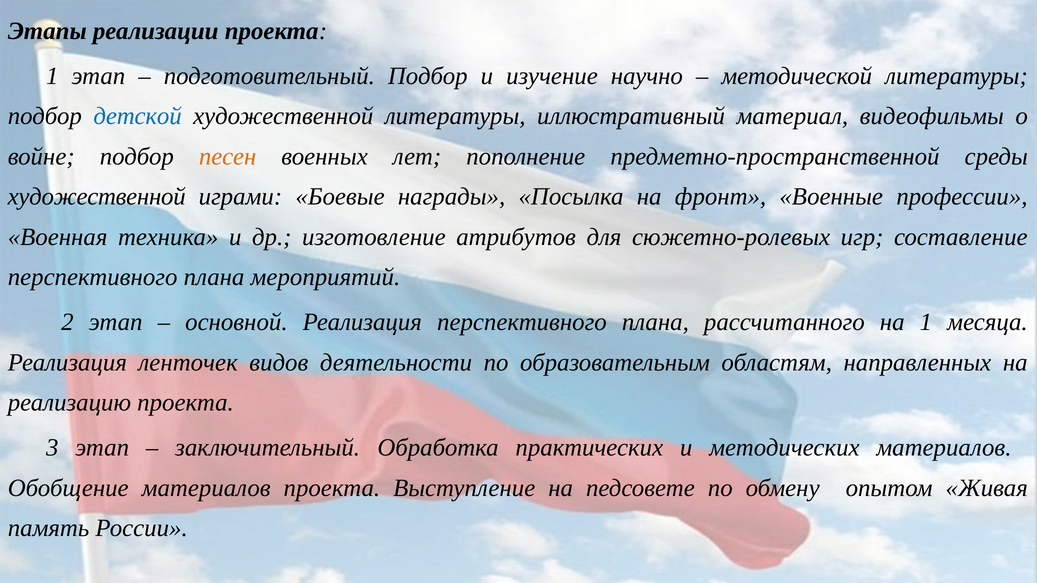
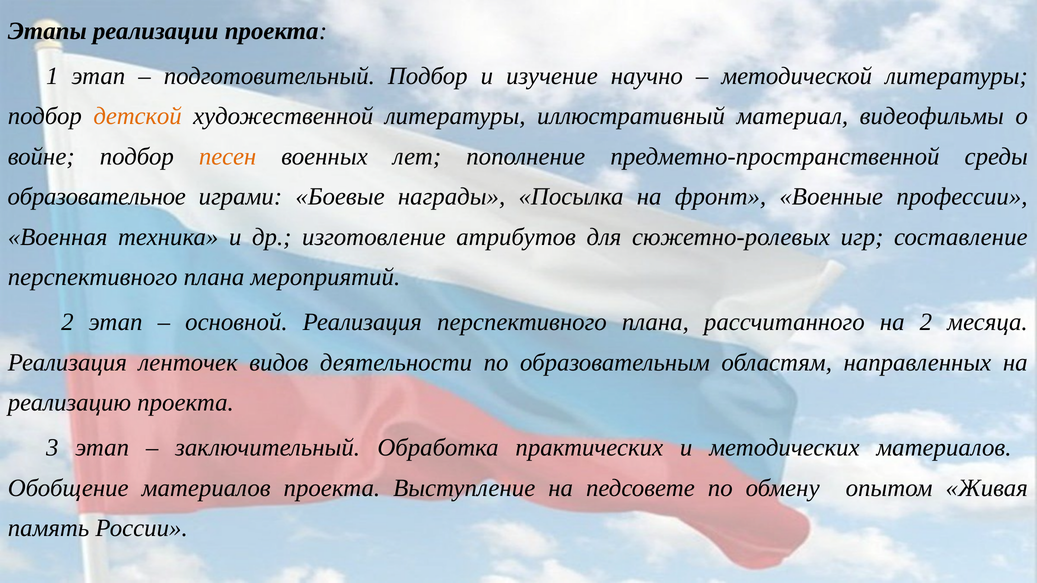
детской colour: blue -> orange (138, 116)
художественной: художественной -> образовательное (97, 197)
на 1: 1 -> 2 (926, 322)
